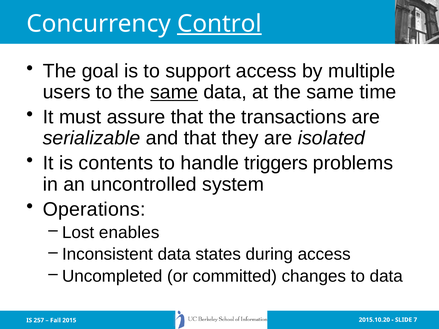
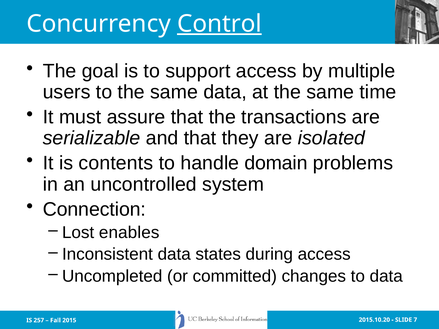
same underline: present -> none (174, 92)
triggers: triggers -> domain (276, 163)
Operations: Operations -> Connection (94, 209)
